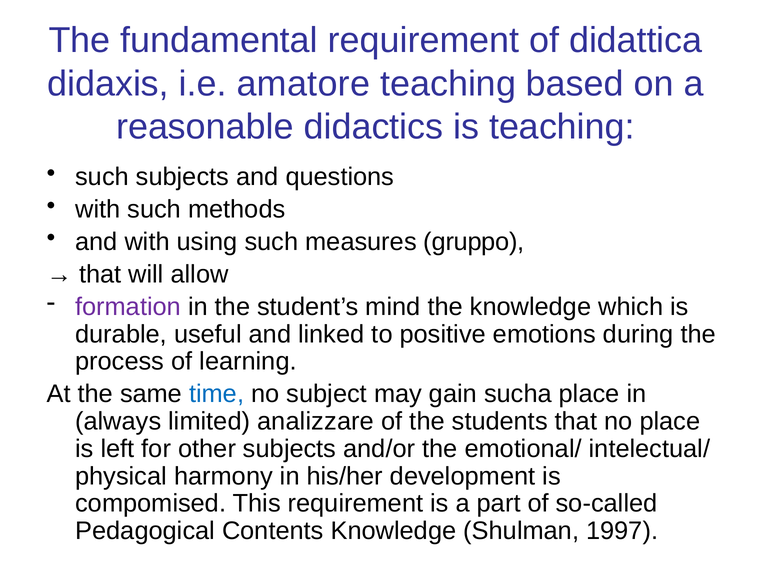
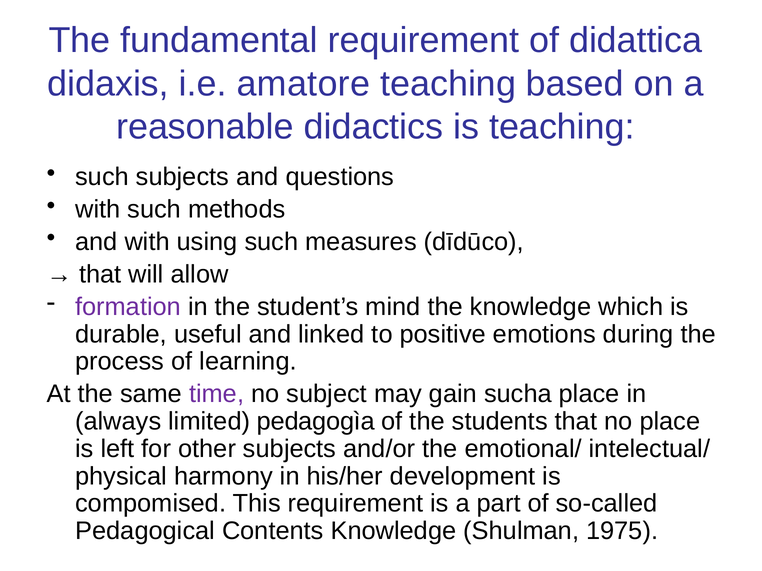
gruppo: gruppo -> dīdūco (474, 242)
time colour: blue -> purple (217, 394)
analizzare: analizzare -> pedagogìa (316, 422)
1997: 1997 -> 1975 (622, 531)
